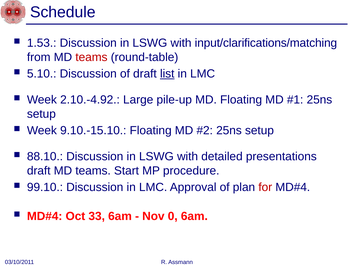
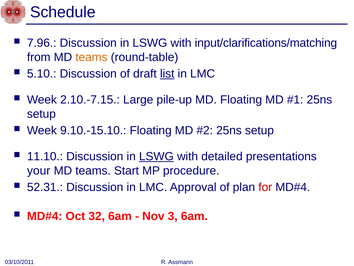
1.53: 1.53 -> 7.96 (42, 43)
teams colour: red -> orange (91, 57)
2.10.-4.92: 2.10.-4.92 -> 2.10.-7.15 (90, 100)
88.10: 88.10 -> 11.10 (45, 156)
LSWG underline: none -> present (156, 156)
draft: draft -> your (39, 170)
99.10: 99.10 -> 52.31 (45, 187)
33: 33 -> 32 (97, 216)
0: 0 -> 3 (173, 216)
